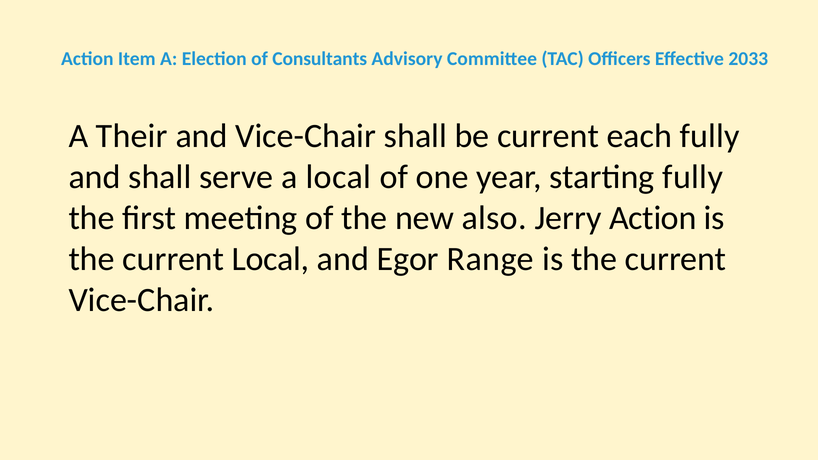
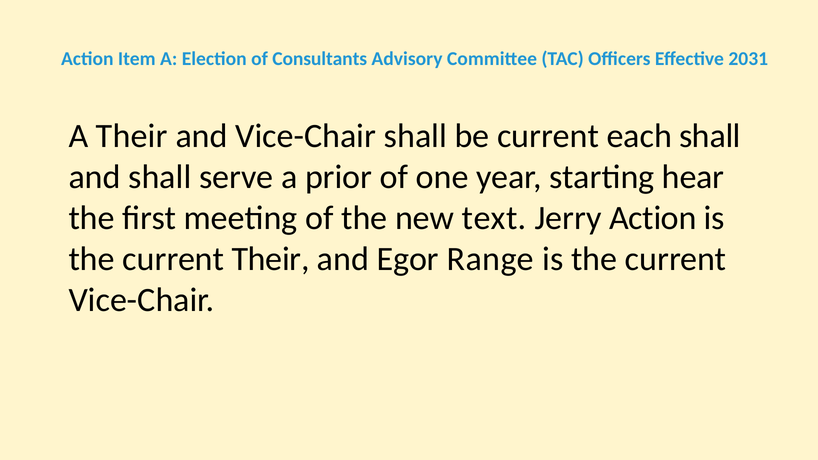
2033: 2033 -> 2031 (748, 59)
each fully: fully -> shall (710, 136)
a local: local -> prior (339, 177)
starting fully: fully -> hear (693, 177)
also: also -> text (494, 218)
current Local: Local -> Their (271, 259)
